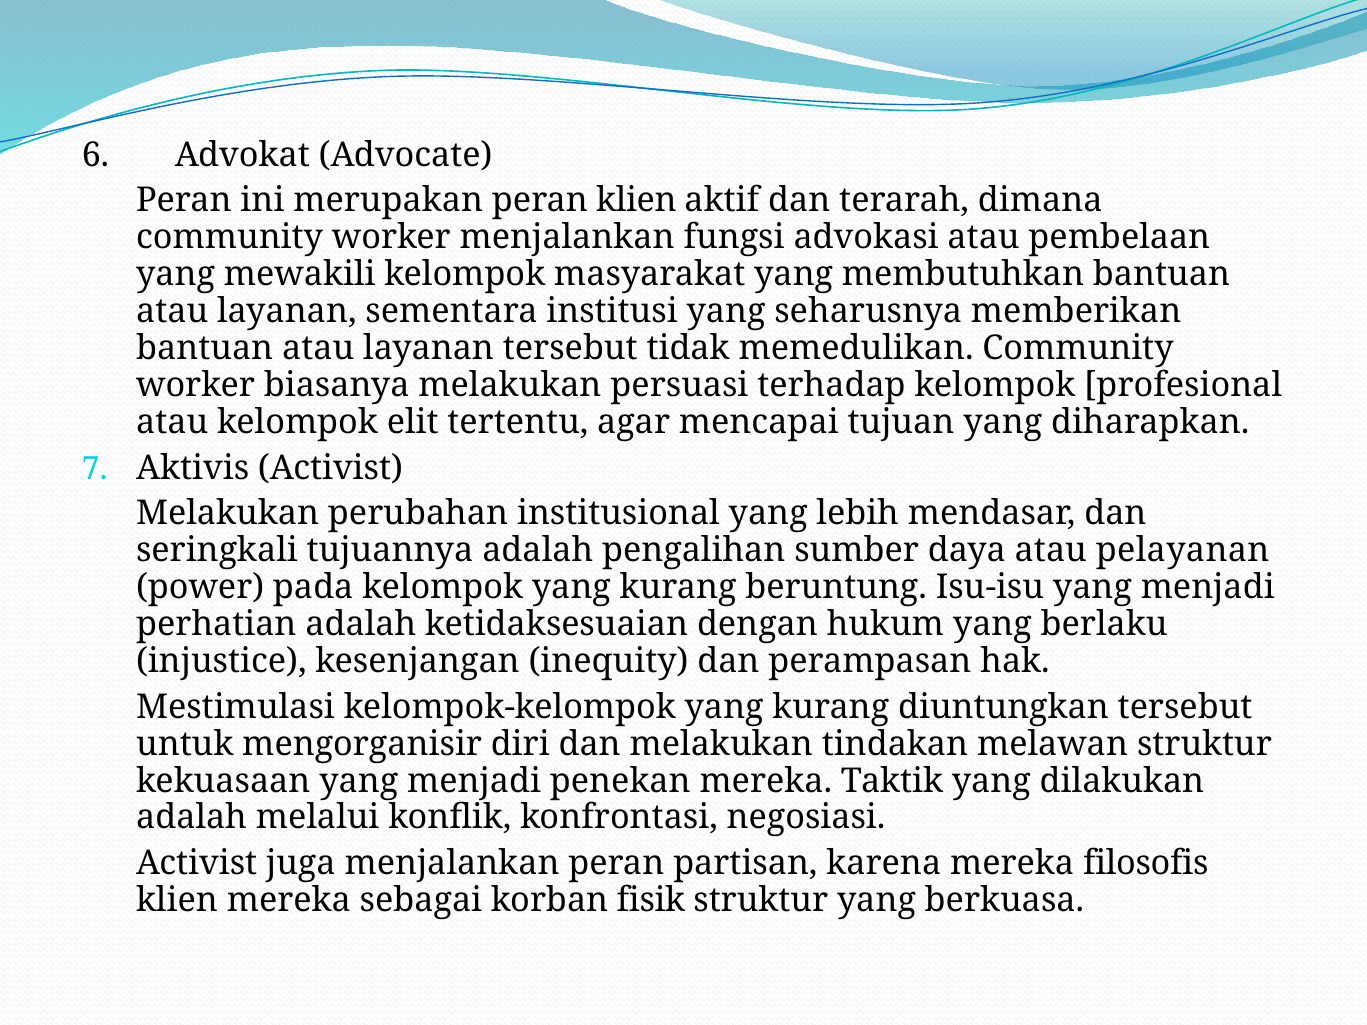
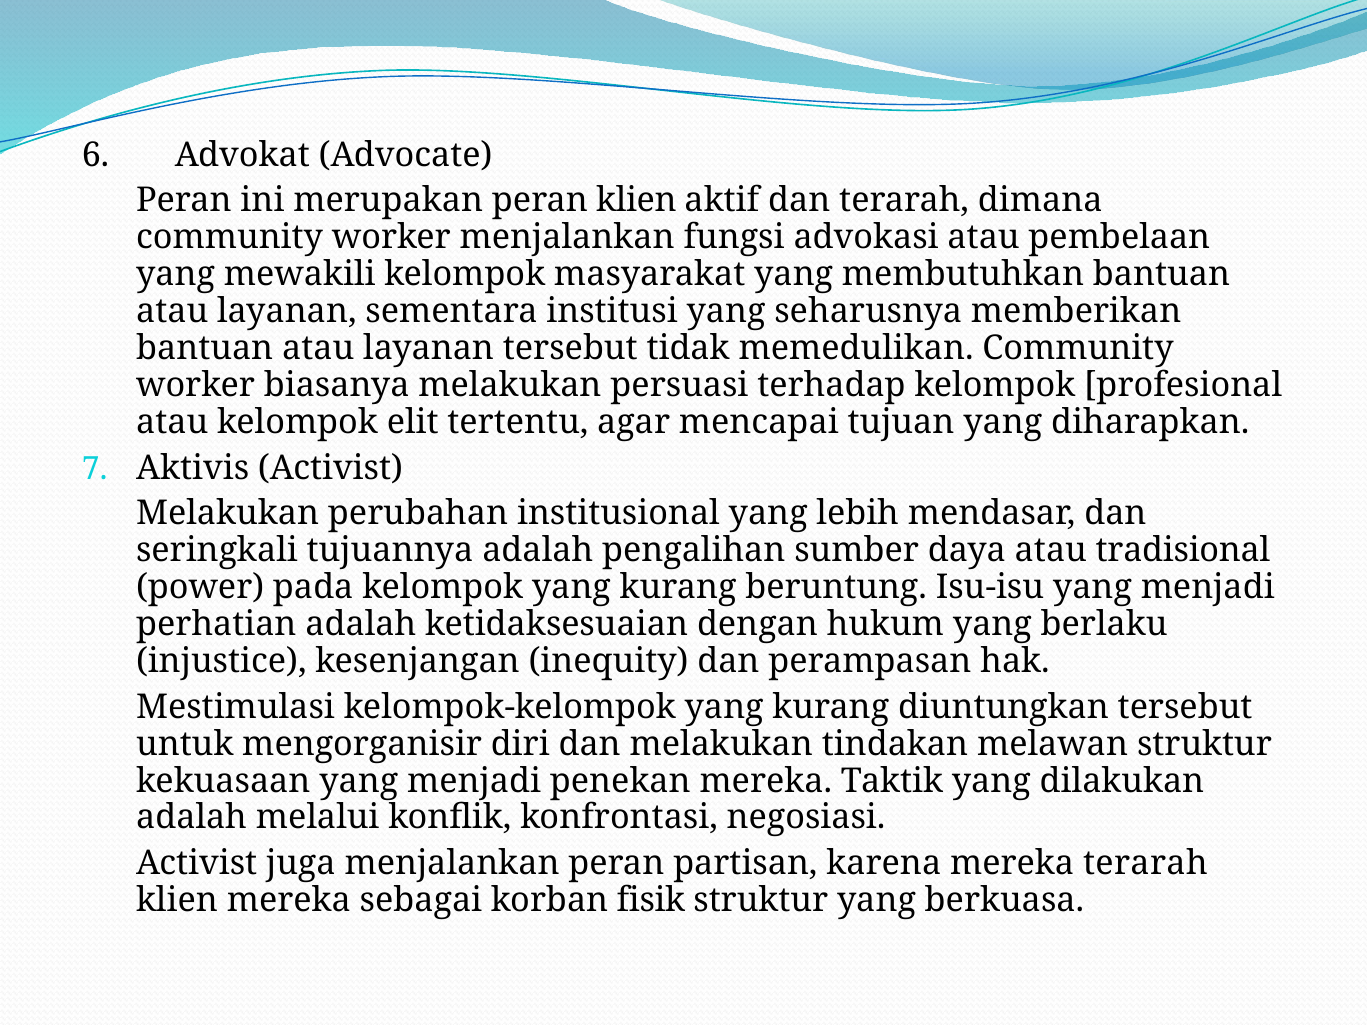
pelayanan: pelayanan -> tradisional (1183, 551)
mereka filosofis: filosofis -> terarah (1145, 864)
